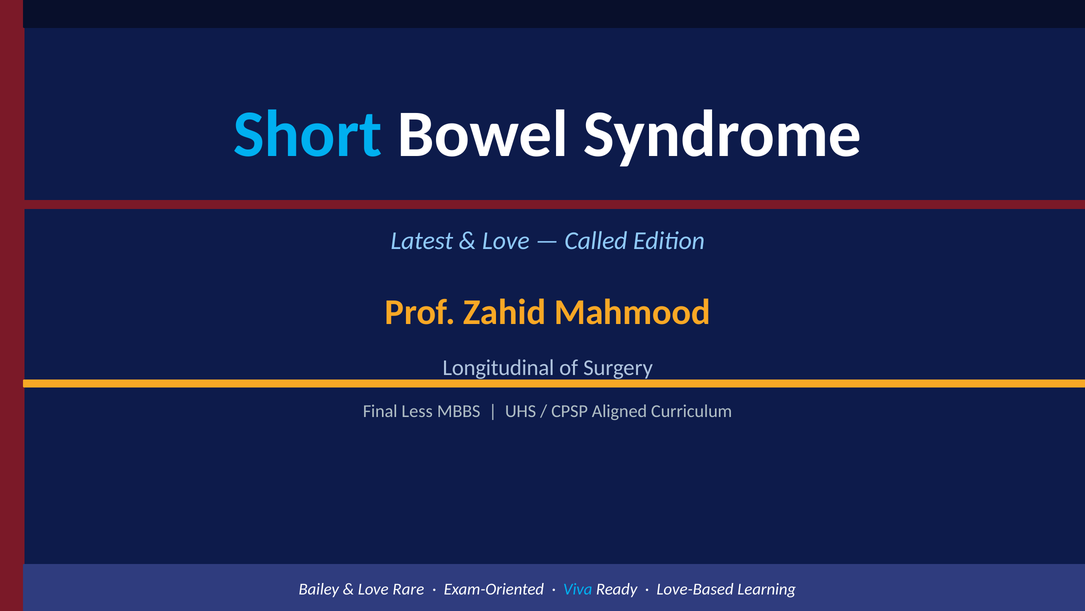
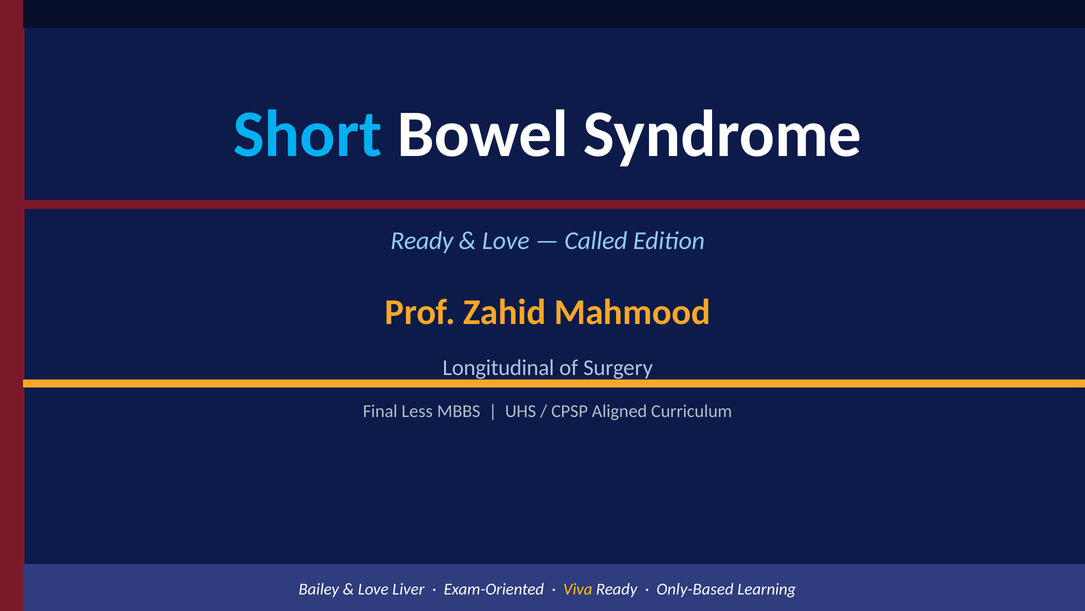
Latest: Latest -> Ready (422, 240)
Rare: Rare -> Liver (408, 589)
Viva colour: light blue -> yellow (578, 589)
Love-Based: Love-Based -> Only-Based (695, 589)
